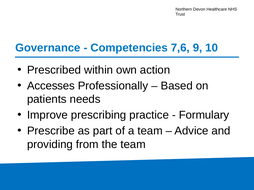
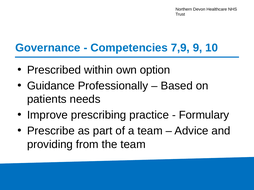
7,6: 7,6 -> 7,9 (180, 48)
action: action -> option (155, 70)
Accesses: Accesses -> Guidance (51, 86)
